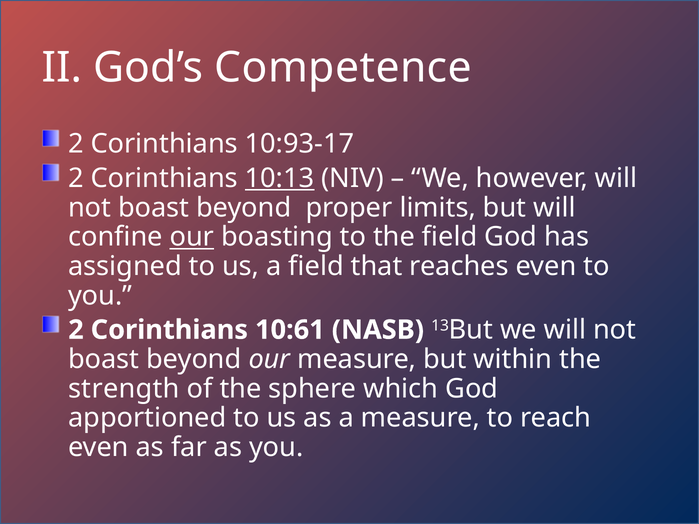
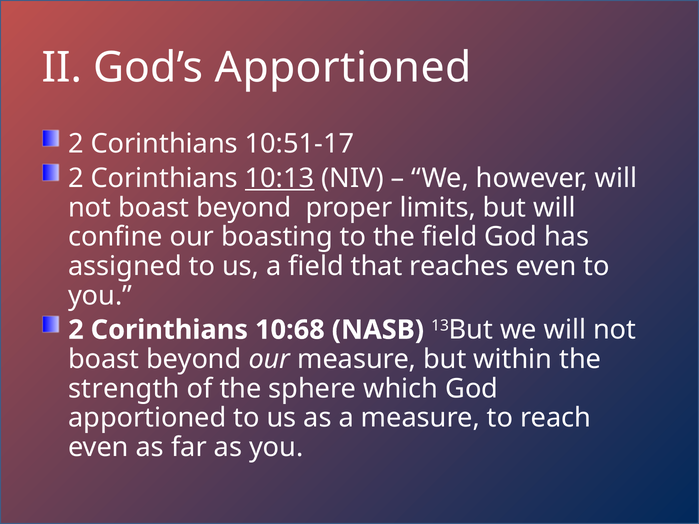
God’s Competence: Competence -> Apportioned (343, 68)
10:93-17: 10:93-17 -> 10:51-17 (300, 144)
our underline: present -> none (192, 237)
10:61: 10:61 -> 10:68 (290, 330)
